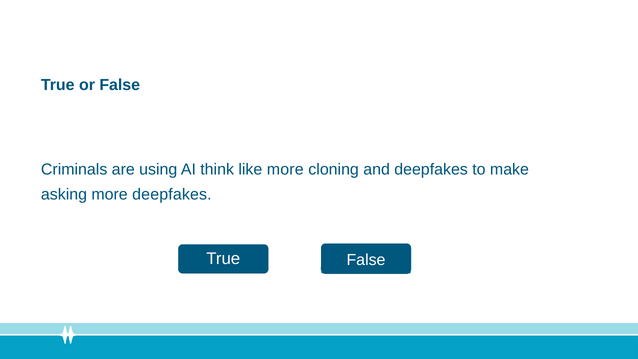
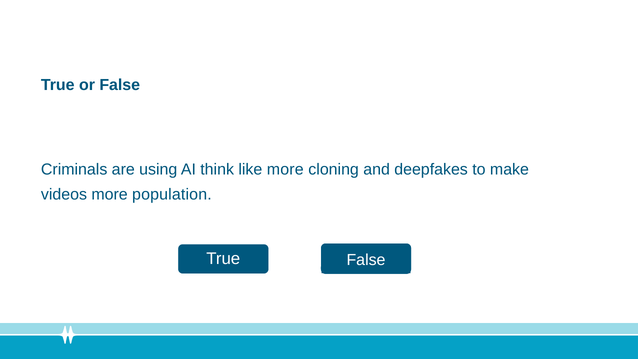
asking: asking -> videos (64, 194)
more deepfakes: deepfakes -> population (172, 194)
